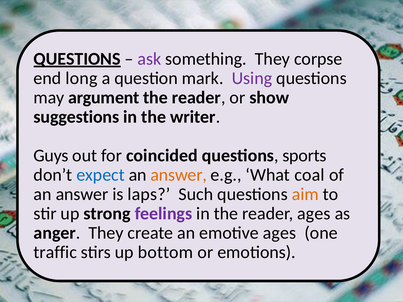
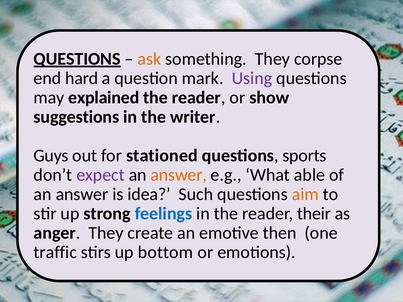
ask colour: purple -> orange (149, 59)
long: long -> hard (82, 78)
argument: argument -> explained (104, 98)
coincided: coincided -> stationed (162, 156)
expect colour: blue -> purple (101, 175)
coal: coal -> able (310, 175)
laps: laps -> idea (149, 194)
feelings colour: purple -> blue (163, 214)
reader ages: ages -> their (314, 214)
emotive ages: ages -> then (280, 233)
